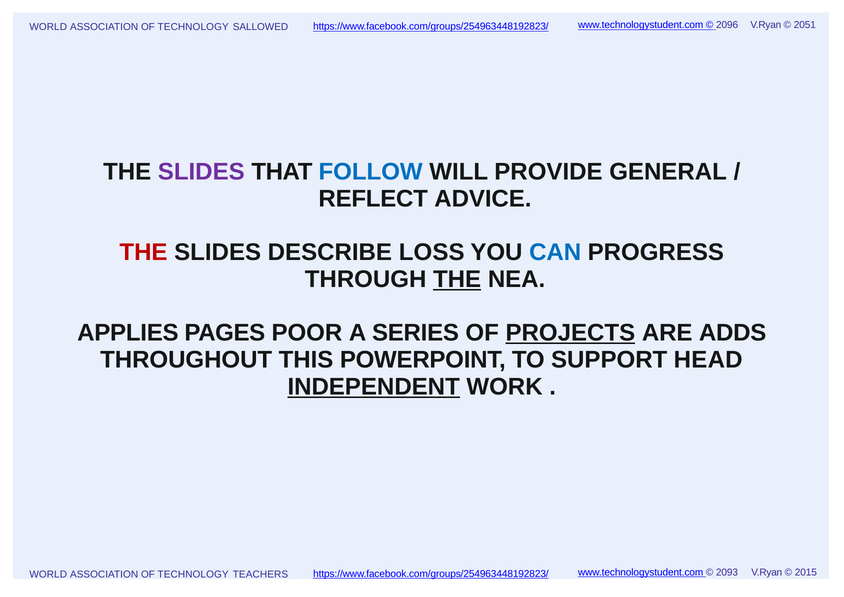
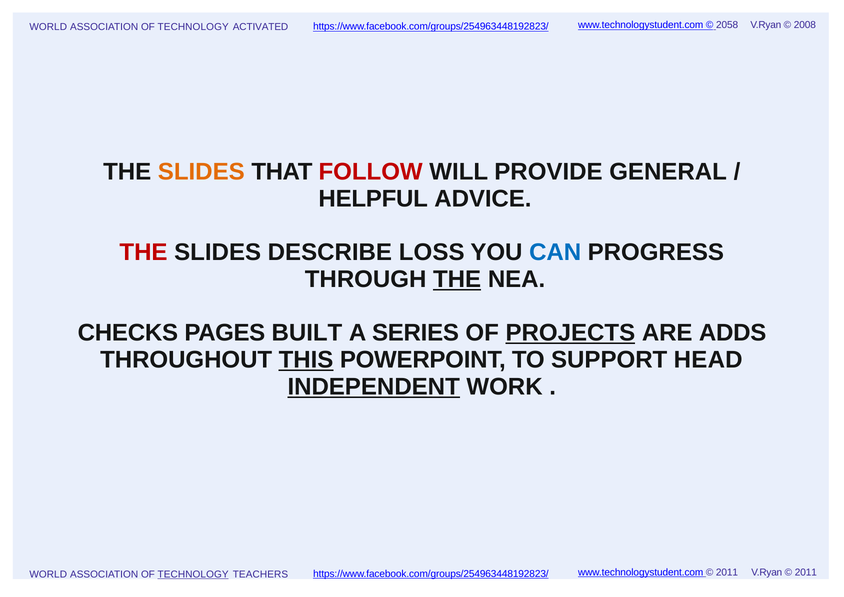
2096: 2096 -> 2058 (727, 25)
SALLOWED: SALLOWED -> ACTIVATED (260, 27)
2051: 2051 -> 2008 (805, 25)
SLIDES colour: purple -> orange (201, 172)
FOLLOW colour: blue -> red (371, 172)
REFLECT: REFLECT -> HELPFUL (373, 199)
APPLIES: APPLIES -> CHECKS (128, 333)
POOR: POOR -> BUILT (307, 333)
THIS underline: none -> present (306, 360)
2093: 2093 -> 2011 (727, 572)
2015: 2015 -> 2011 (806, 572)
TECHNOLOGY underline: none -> present (193, 574)
